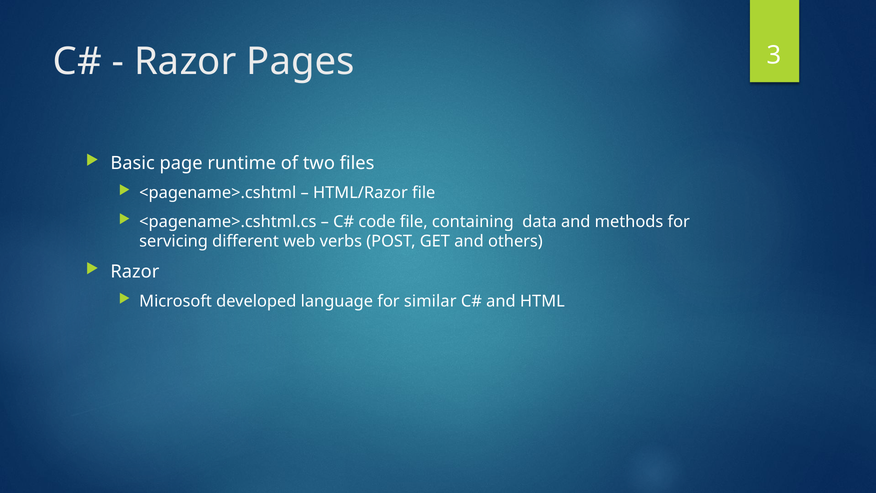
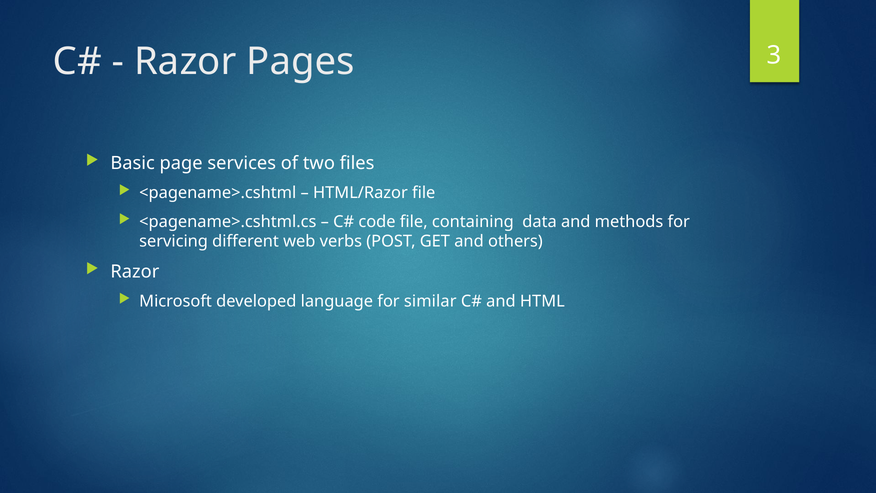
runtime: runtime -> services (242, 163)
